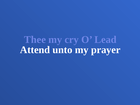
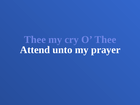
O Lead: Lead -> Thee (105, 40)
